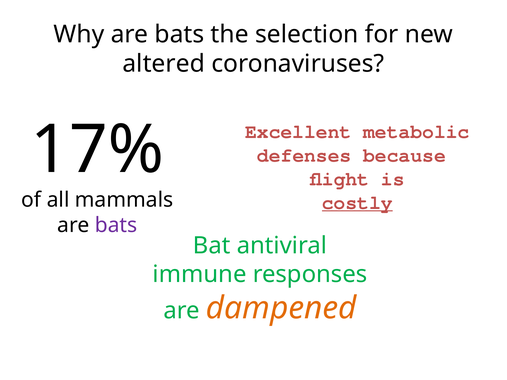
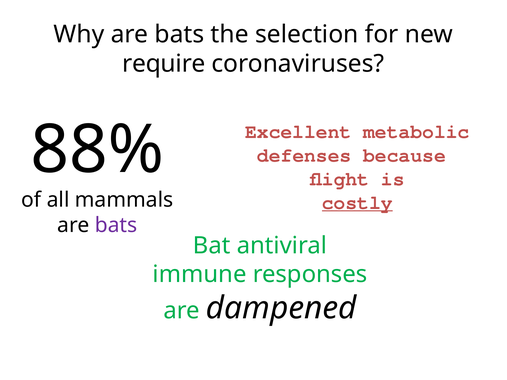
altered: altered -> require (164, 64)
17%: 17% -> 88% (97, 150)
dampened colour: orange -> black (281, 308)
